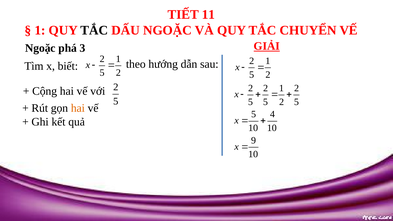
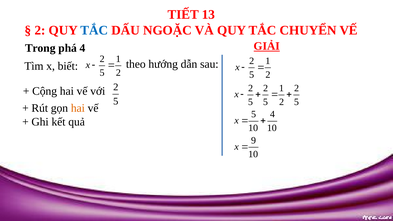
11: 11 -> 13 (208, 15)
1: 1 -> 2 (40, 30)
TẮC colour: black -> blue (94, 30)
Ngoặc: Ngoặc -> Trong (40, 48)
phá 3: 3 -> 4 (83, 48)
